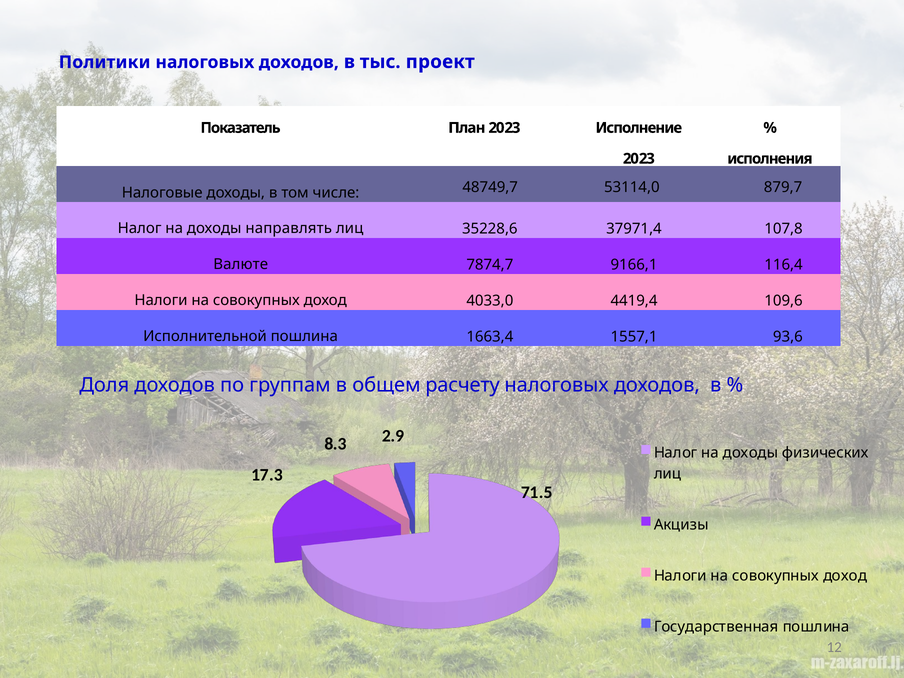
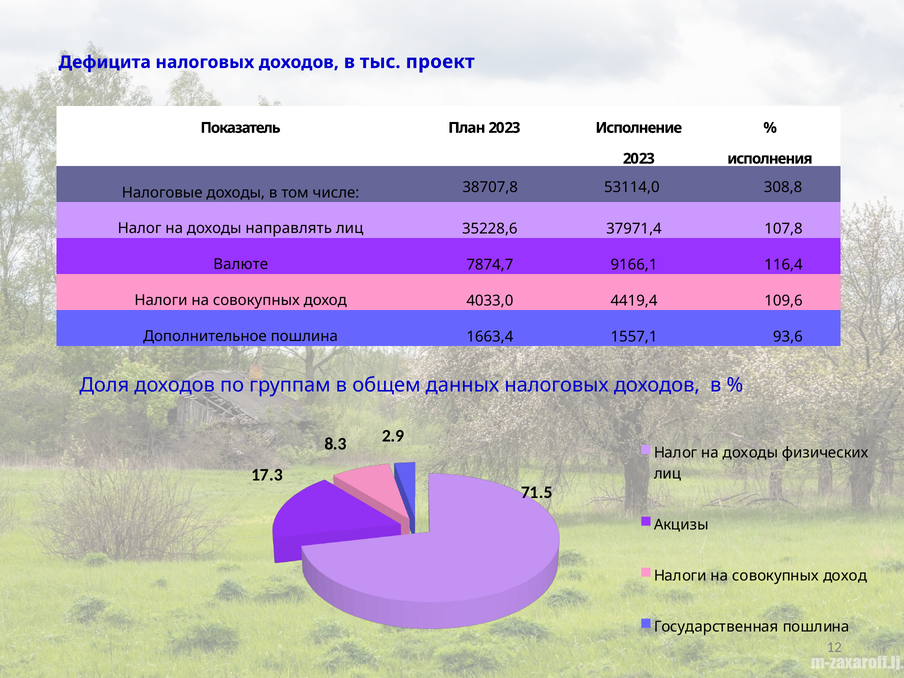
Политики: Политики -> Дефицита (105, 62)
48749,7: 48749,7 -> 38707,8 (490, 188)
879,7: 879,7 -> 308,8 (783, 188)
Исполнительной: Исполнительной -> Дополнительное (205, 337)
расчету: расчету -> данных (462, 385)
